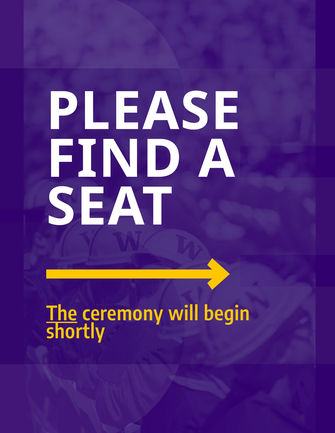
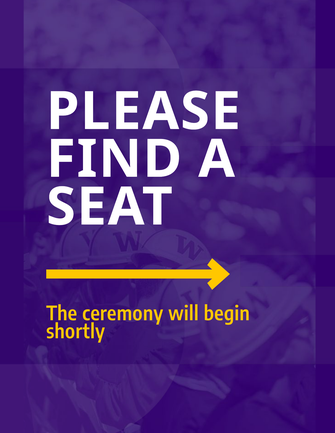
The underline: present -> none (62, 314)
